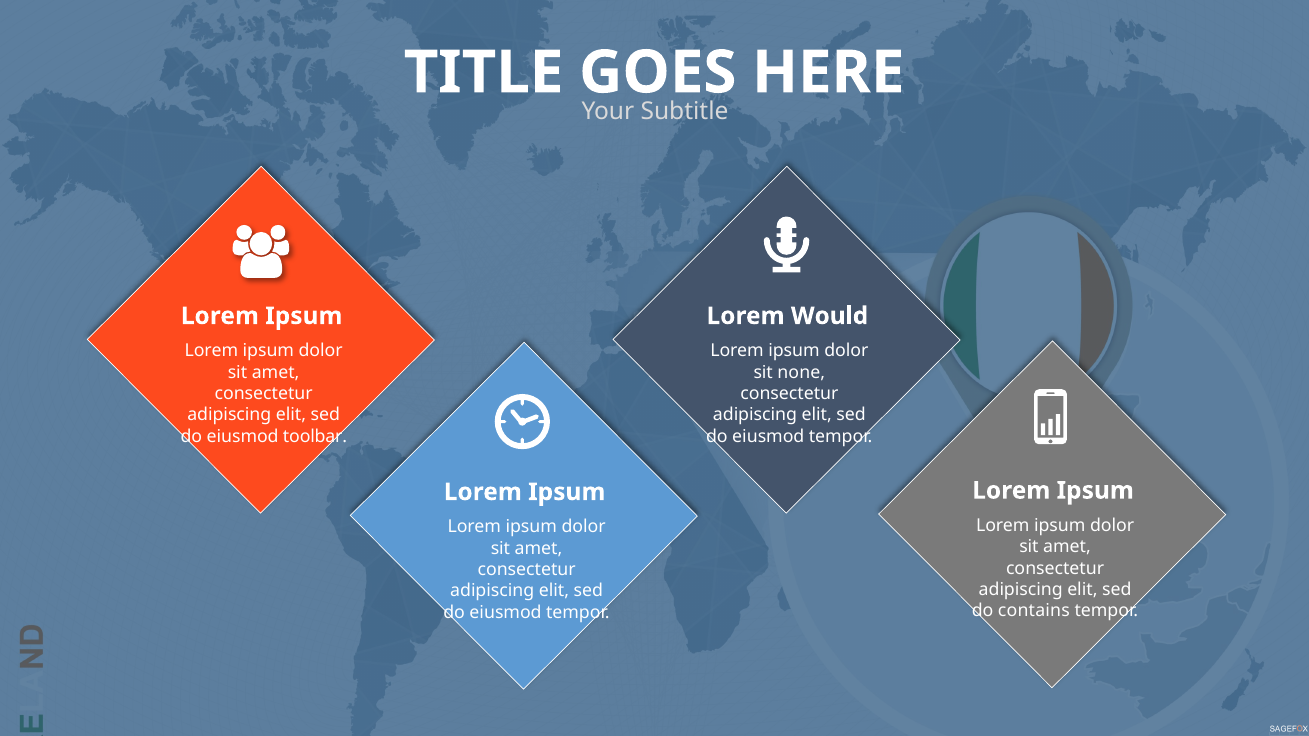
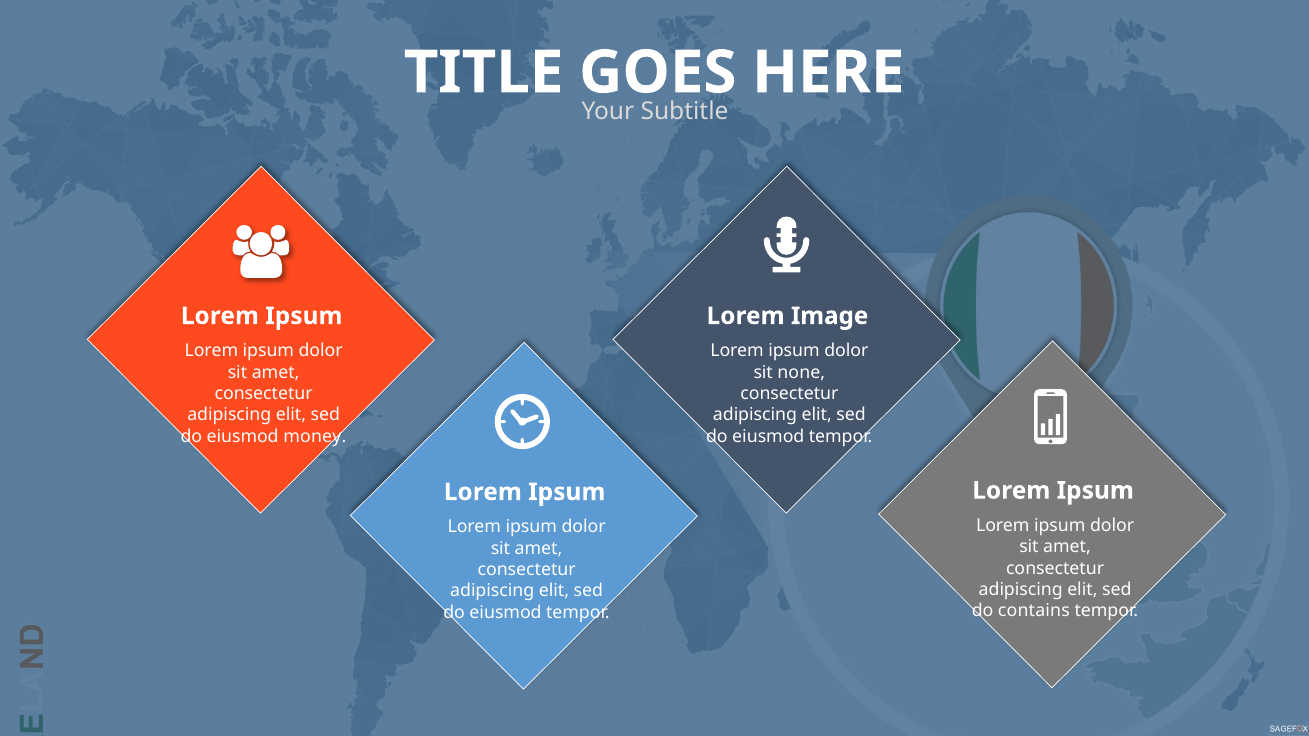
Would: Would -> Image (830, 316)
toolbar: toolbar -> money (315, 436)
